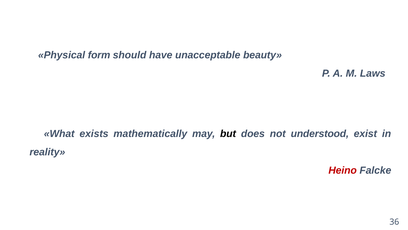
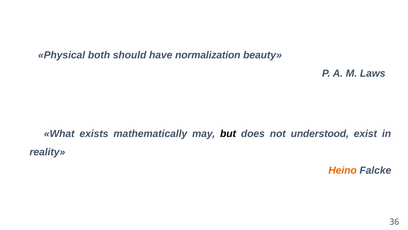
form: form -> both (99, 55)
unacceptable: unacceptable -> normalization (208, 55)
Heino colour: red -> orange (343, 170)
